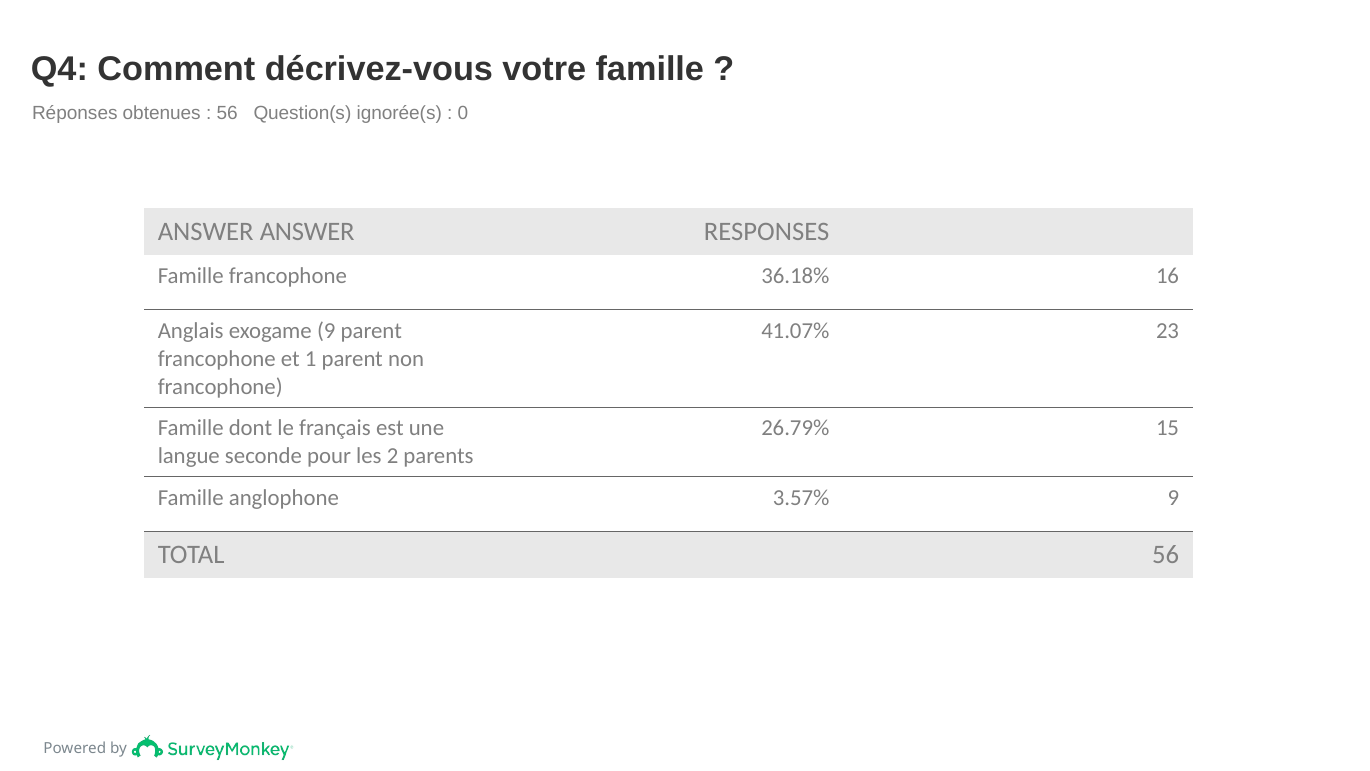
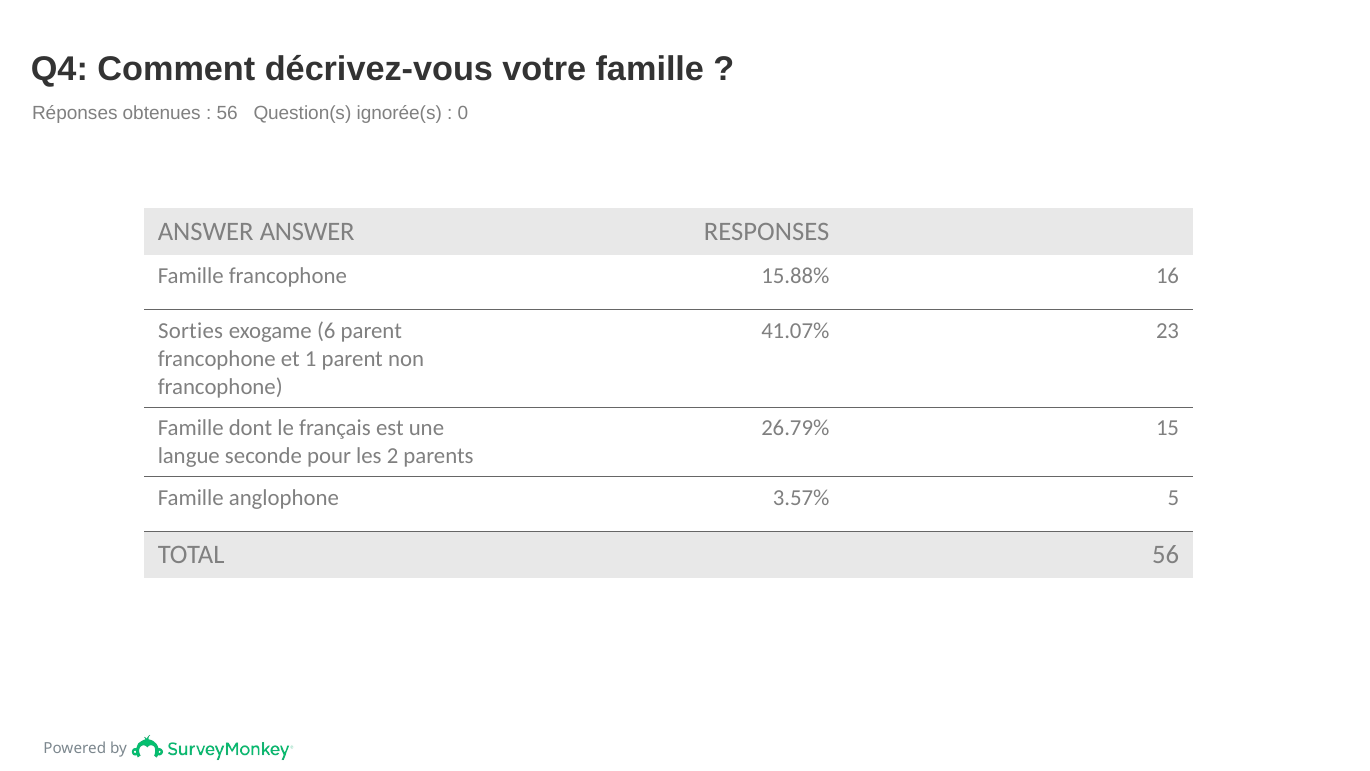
36.18%: 36.18% -> 15.88% (795, 276)
Anglais: Anglais -> Sorties (191, 331)
exogame 9: 9 -> 6 (326, 331)
3.57% 9: 9 -> 5 (1173, 497)
